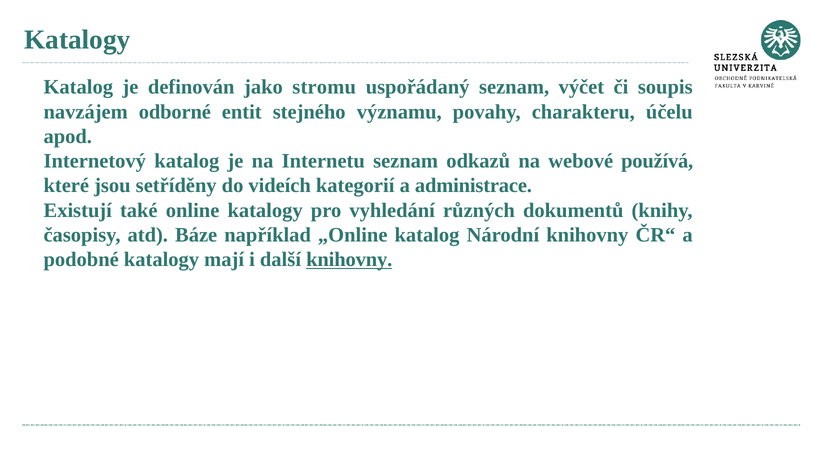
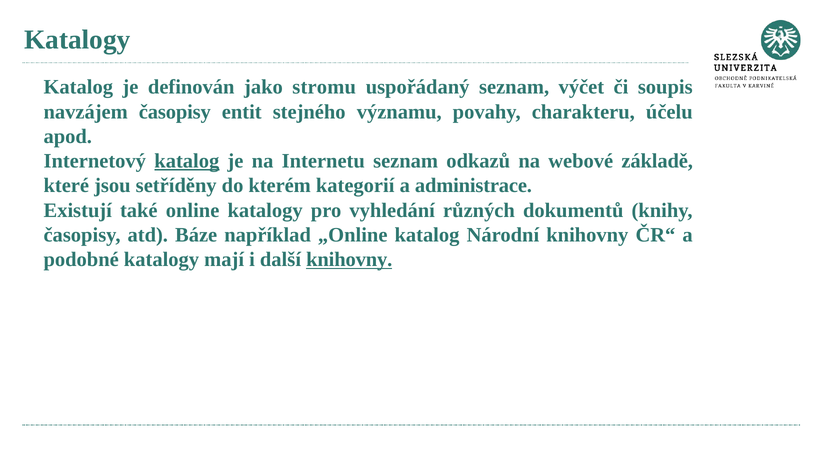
navzájem odborné: odborné -> časopisy (175, 112)
katalog underline: none -> present (187, 161)
používá: používá -> základě (657, 161)
videích: videích -> kterém (280, 186)
